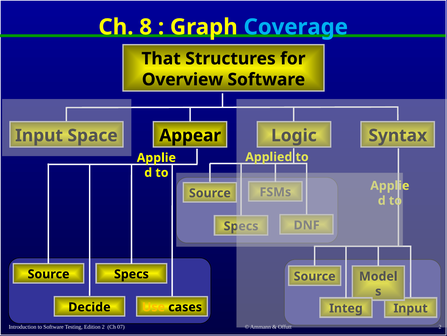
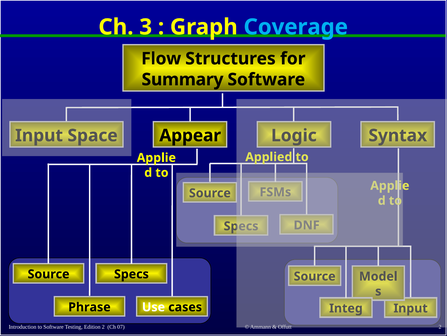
8: 8 -> 3 (146, 27)
That: That -> Flow (161, 59)
Overview: Overview -> Summary (183, 79)
Decide: Decide -> Phrase (89, 307)
Use colour: yellow -> white (154, 307)
